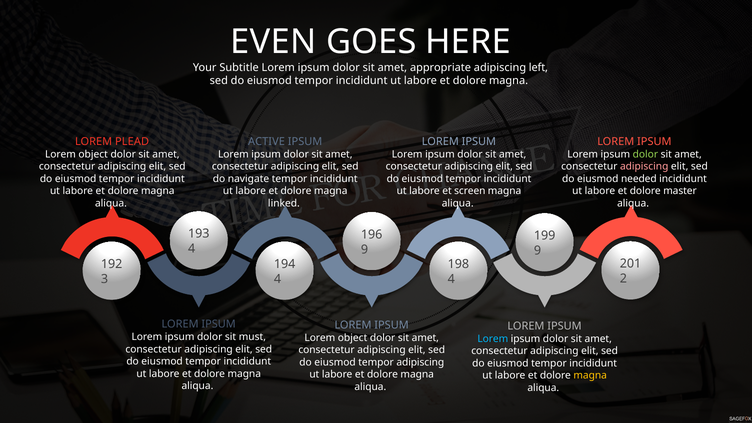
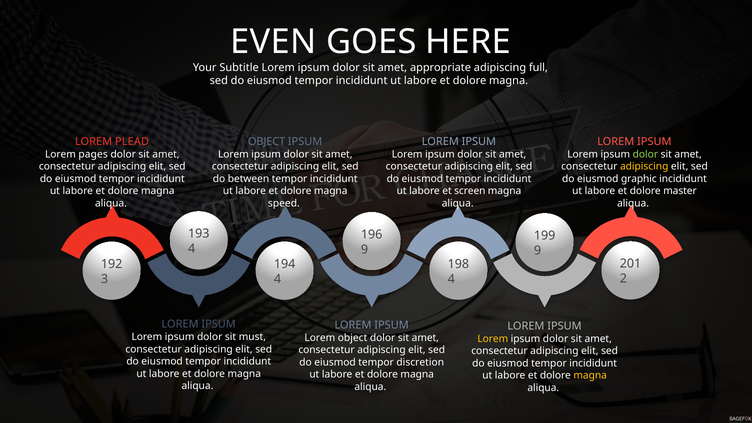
left: left -> full (538, 67)
ACTIVE: ACTIVE -> OBJECT (267, 142)
object: object -> pages (93, 154)
adipiscing colour: pink -> yellow (644, 167)
navigate: navigate -> between (249, 179)
needed: needed -> graphic (639, 179)
linked: linked -> speed (284, 203)
Lorem colour: light blue -> yellow (493, 339)
tempor adipiscing: adipiscing -> discretion (420, 362)
